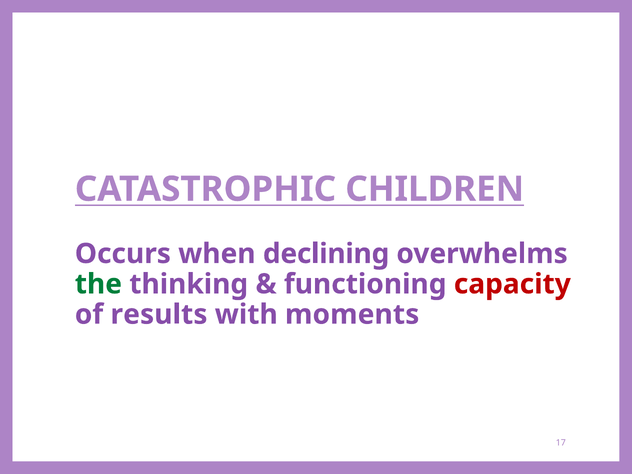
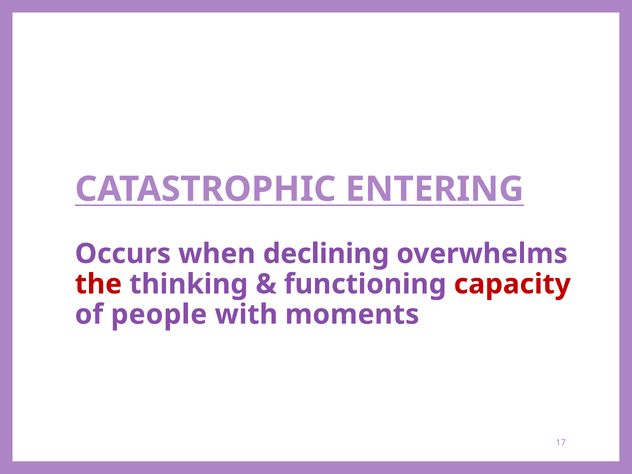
CHILDREN: CHILDREN -> ENTERING (435, 189)
the colour: green -> red (98, 284)
results: results -> people (159, 314)
